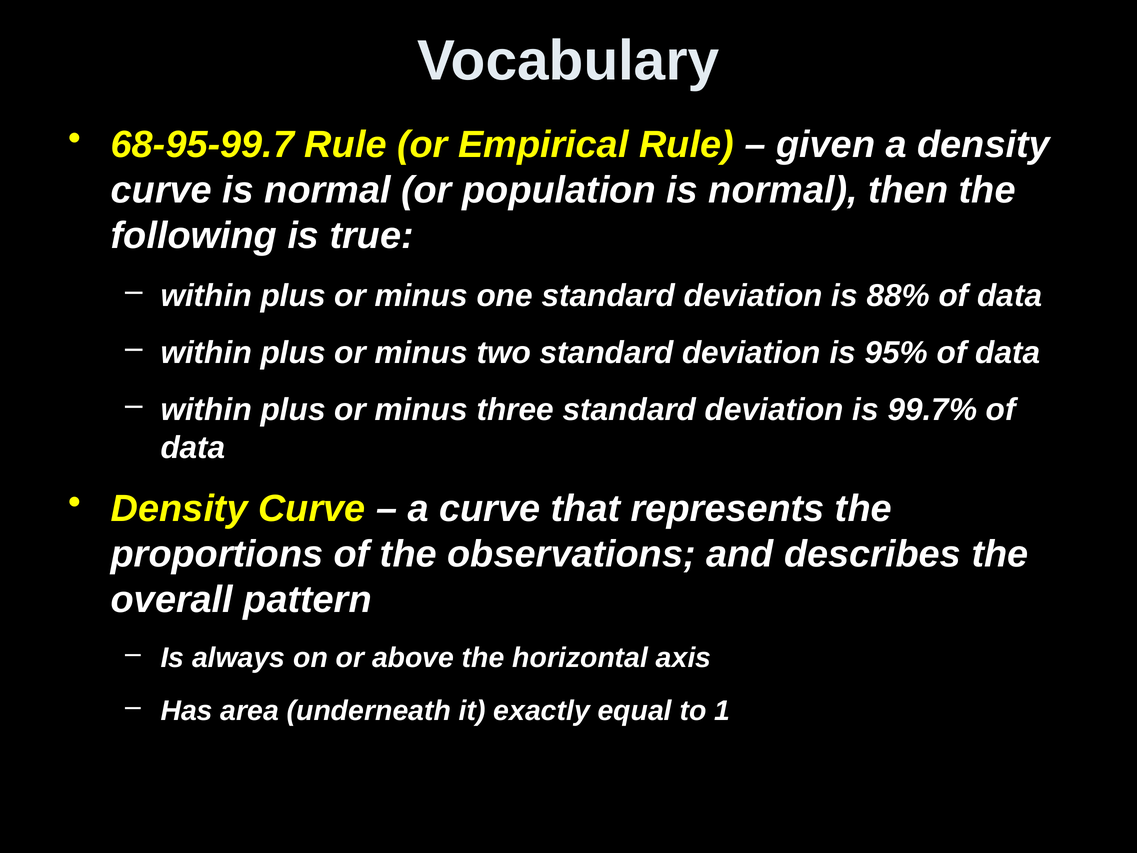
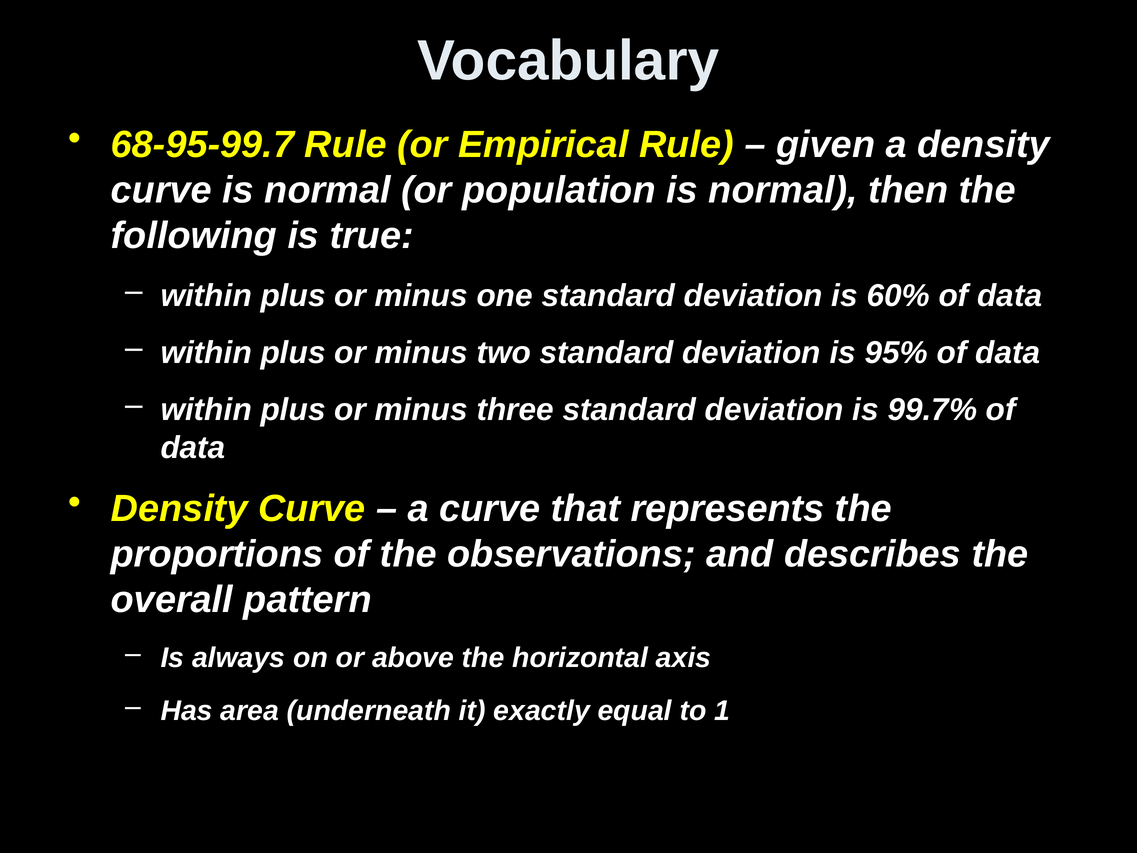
88%: 88% -> 60% (898, 296)
